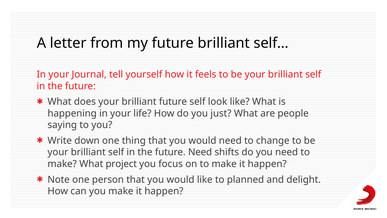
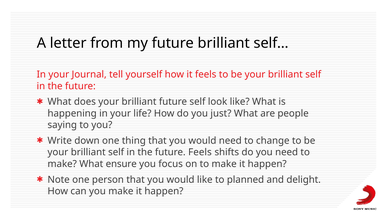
future Need: Need -> Feels (200, 152)
project: project -> ensure (121, 164)
